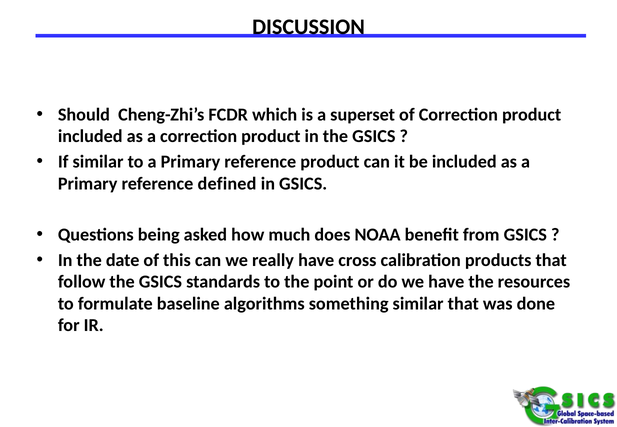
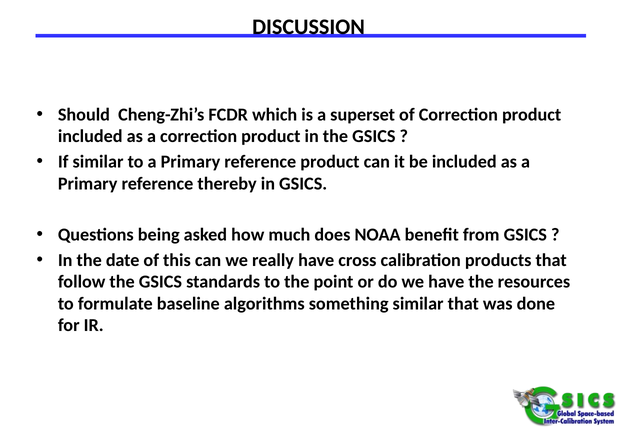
defined: defined -> thereby (227, 184)
